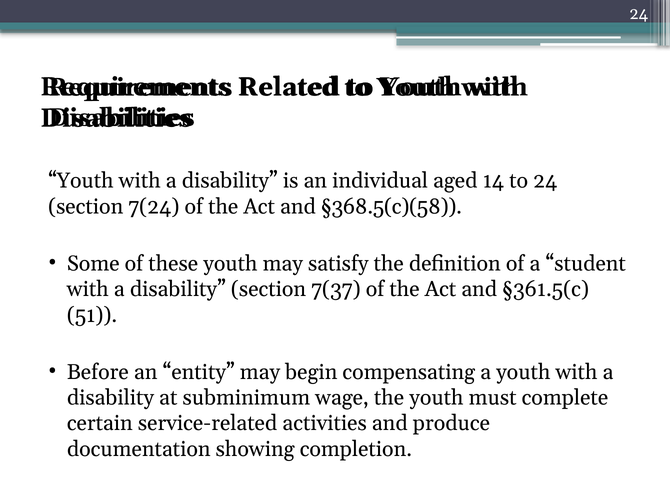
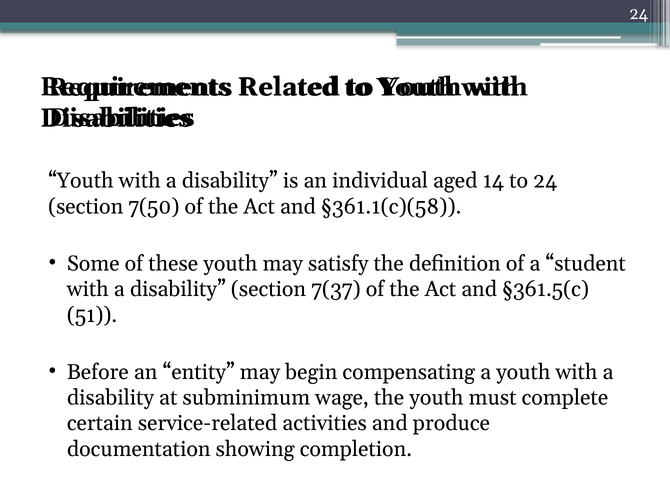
7(24: 7(24 -> 7(50 (154, 206)
§368.5(c)(58: §368.5(c)(58 -> §361.1(c)(58 (391, 206)
